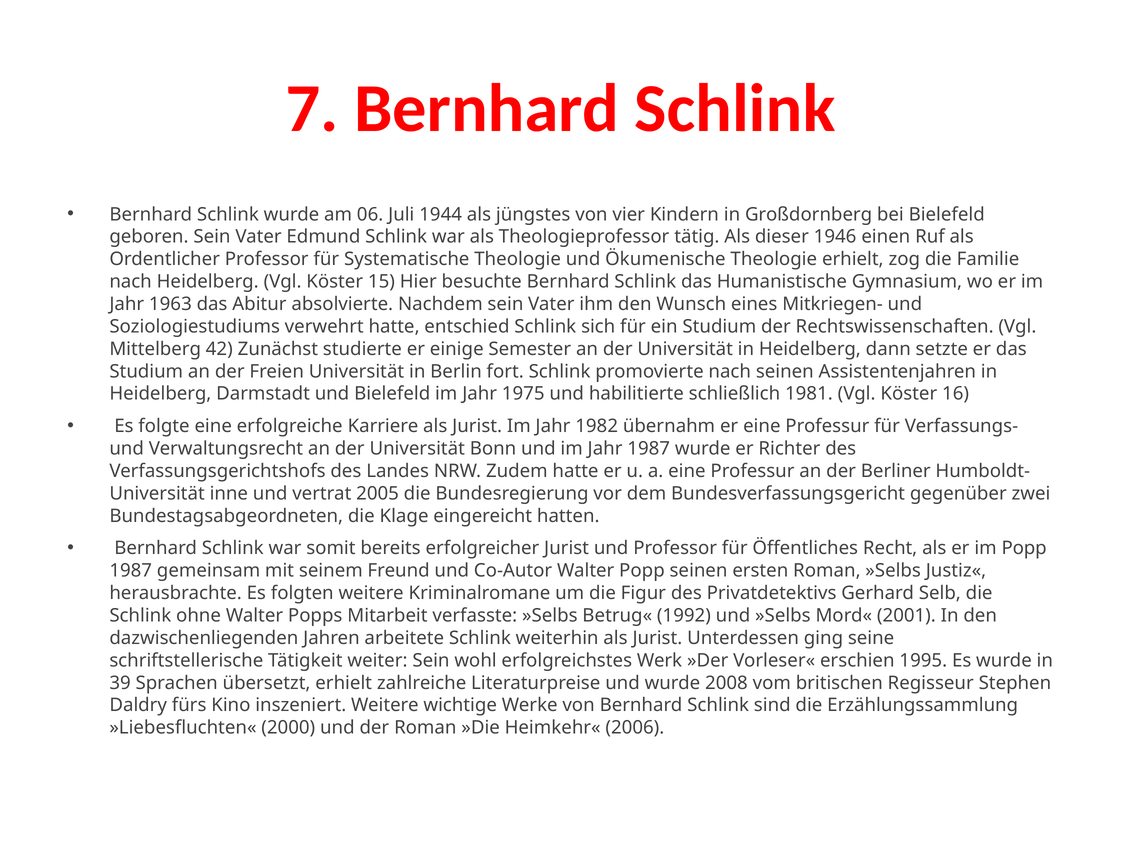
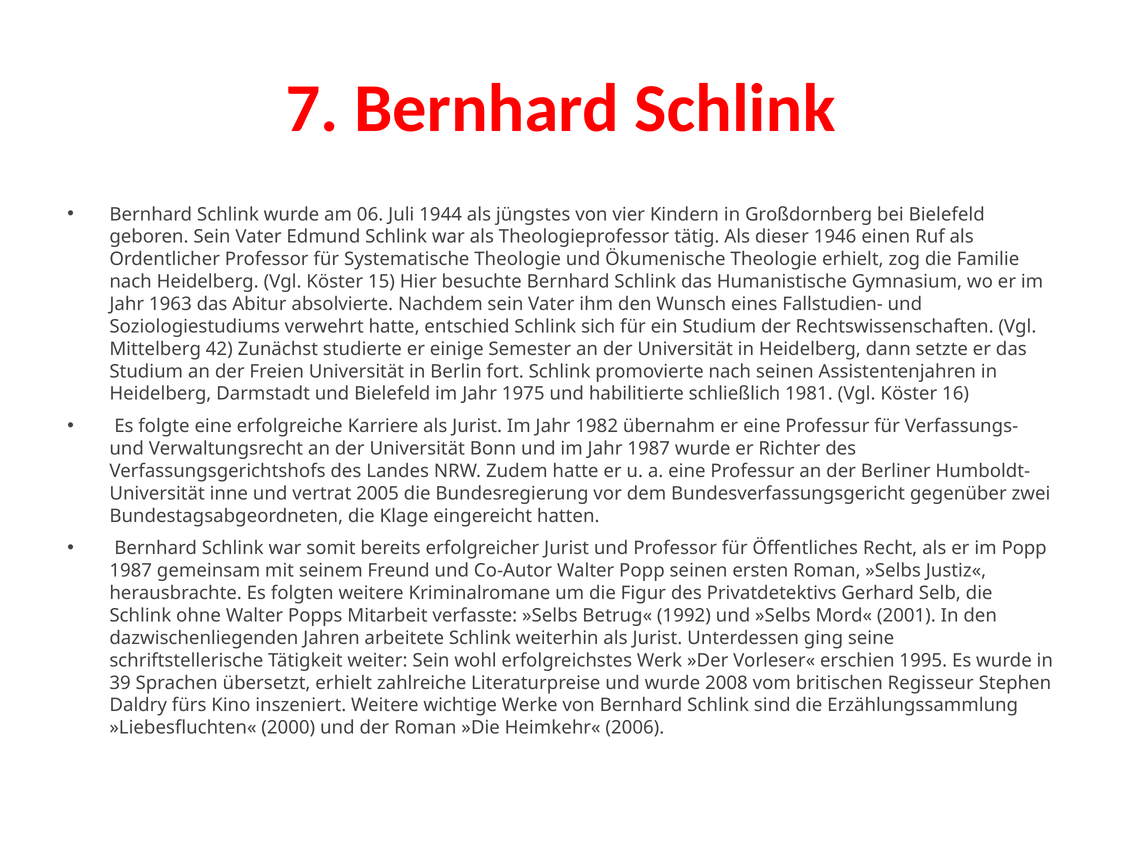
Mitkriegen-: Mitkriegen- -> Fallstudien- (833, 304)
